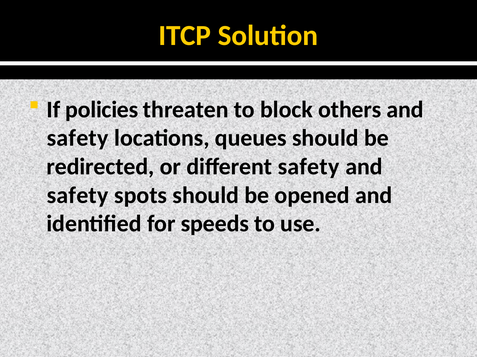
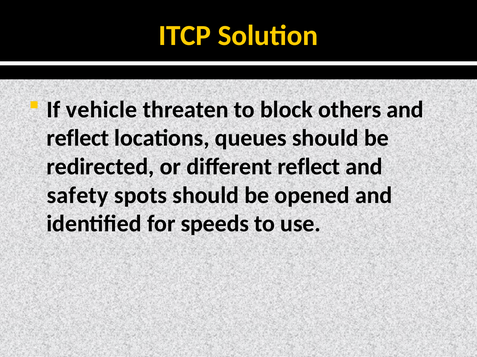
policies: policies -> vehicle (102, 110)
safety: safety -> reflect (78, 138)
different safety: safety -> reflect (309, 167)
